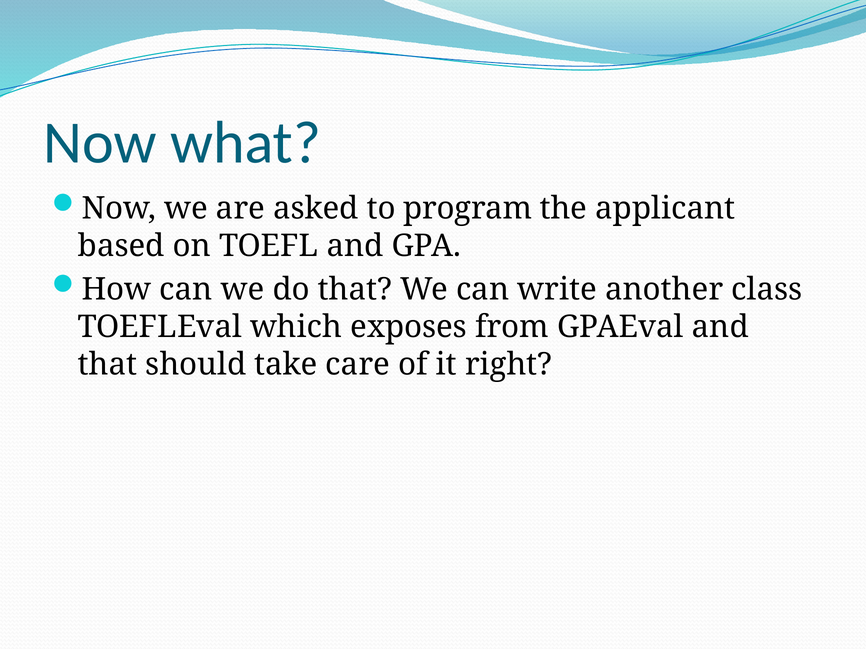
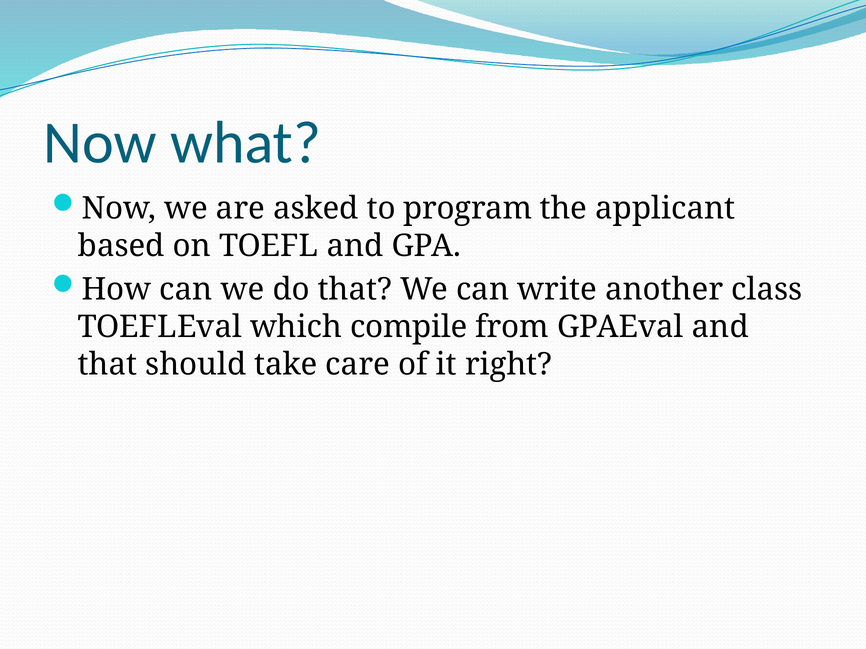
exposes: exposes -> compile (409, 327)
